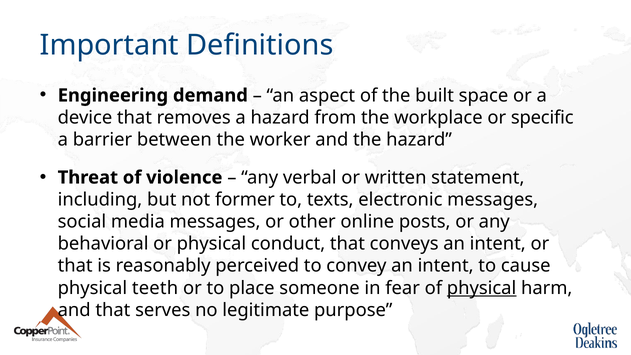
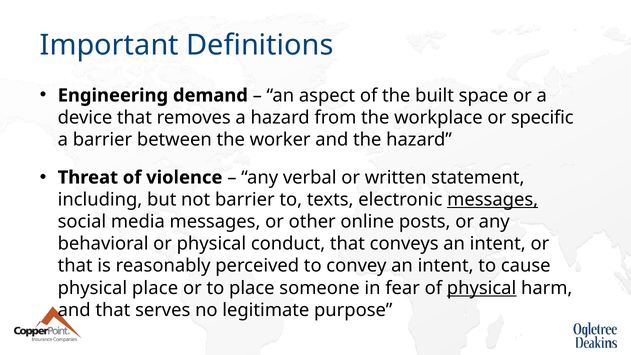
not former: former -> barrier (245, 200)
messages underline: none -> present (493, 200)
physical teeth: teeth -> place (155, 288)
